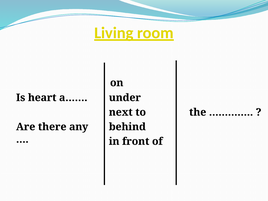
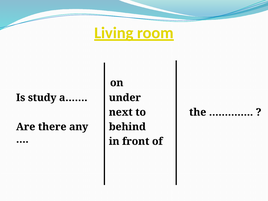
heart: heart -> study (42, 98)
